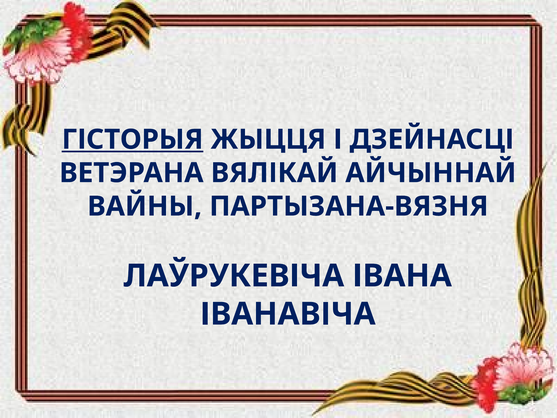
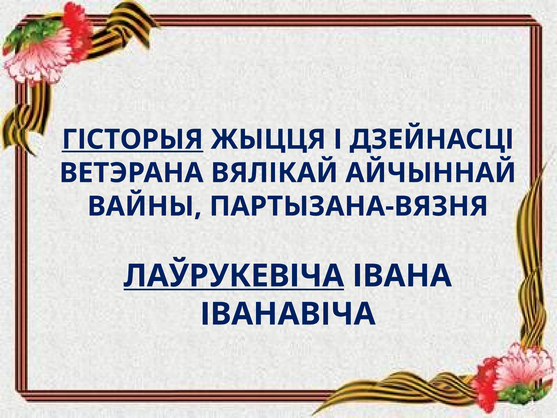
ЛАЎРУКЕВІЧА underline: none -> present (234, 276)
